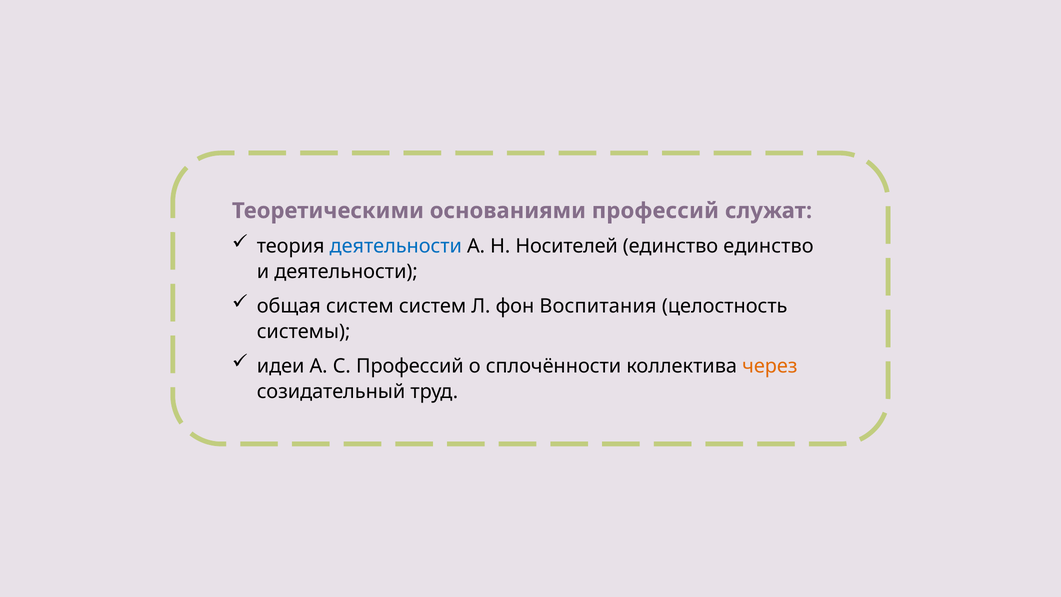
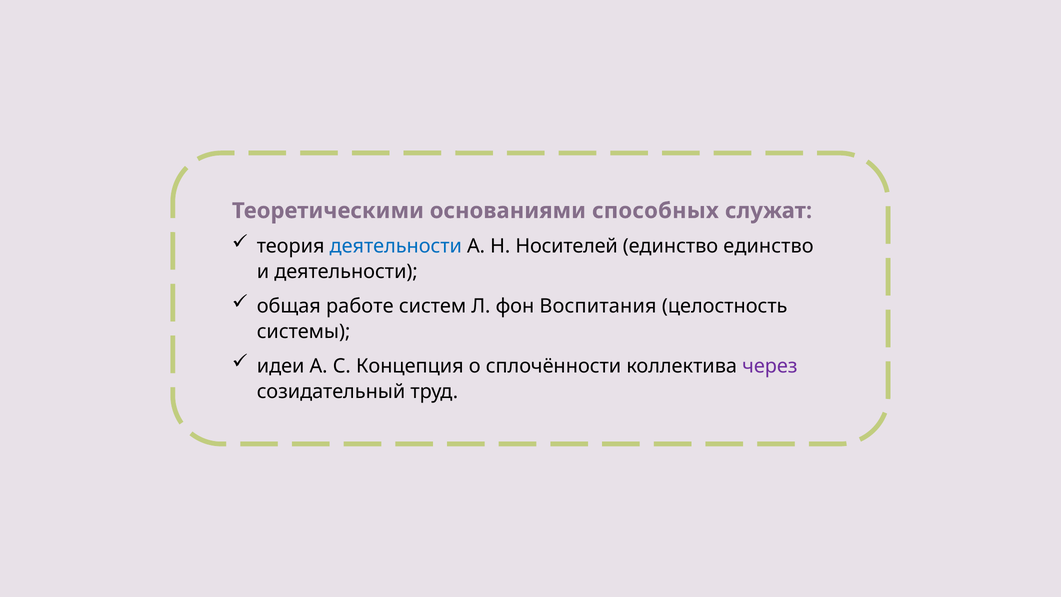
основаниями профессий: профессий -> способных (655, 211)
общая систем: систем -> работе (360, 306)
С Профессий: Профессий -> Концепция (410, 366)
через colour: orange -> purple (770, 366)
